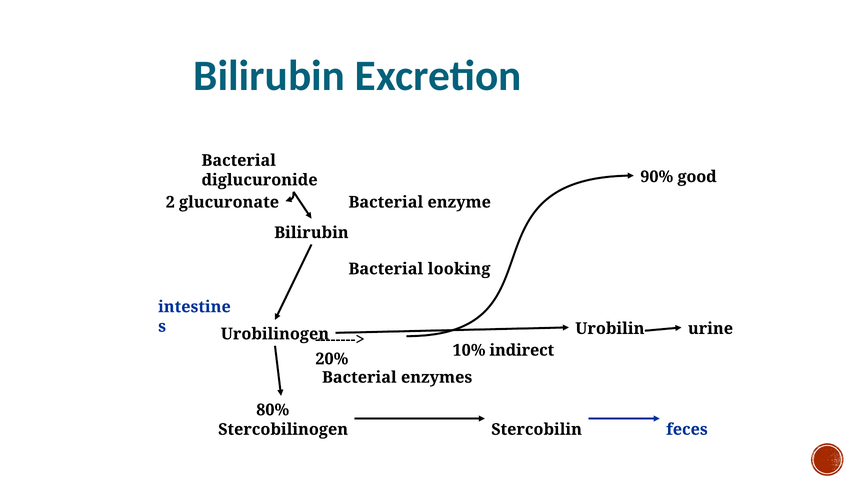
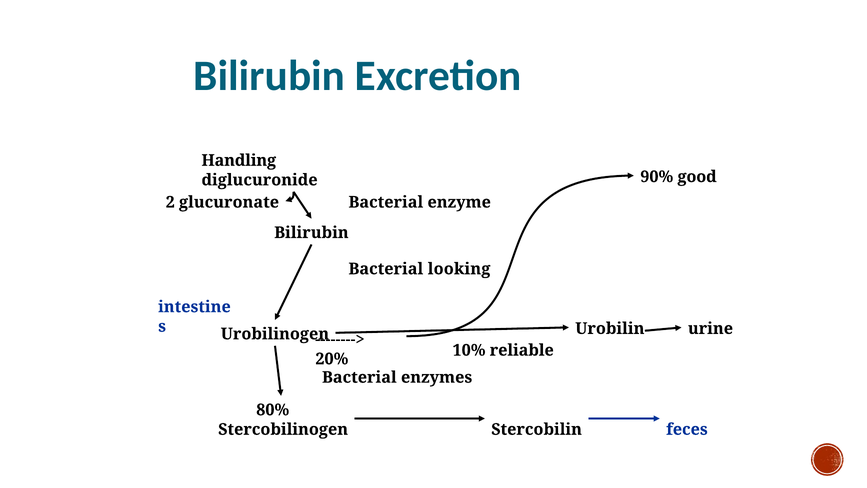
Bacterial: Bacterial -> Handling (239, 160)
indirect: indirect -> reliable (522, 350)
